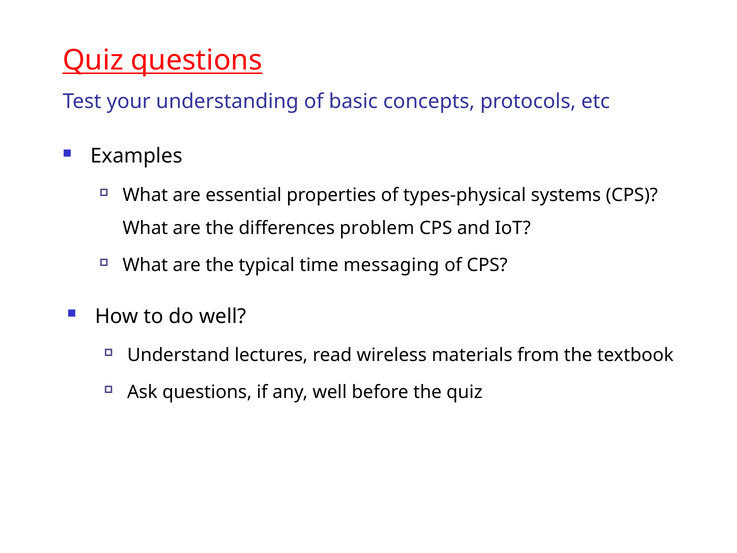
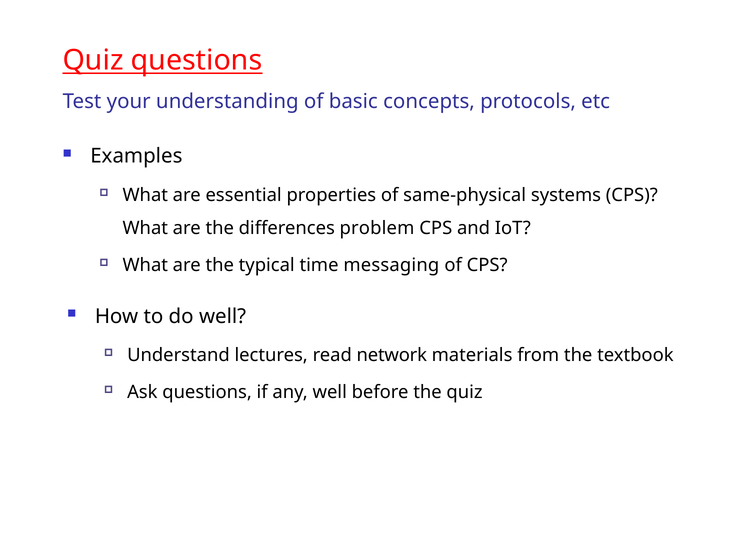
types-physical: types-physical -> same-physical (465, 195)
wireless: wireless -> network (392, 355)
